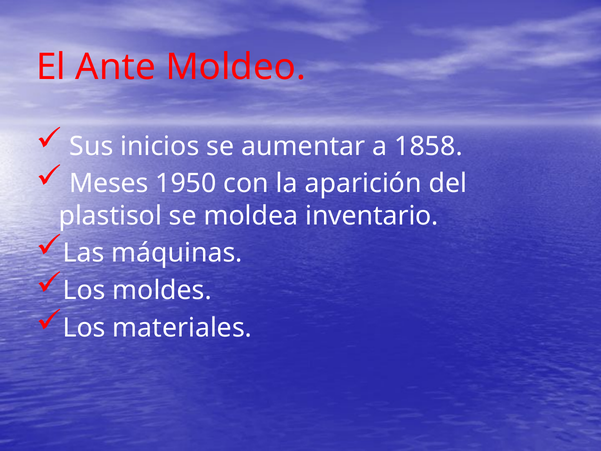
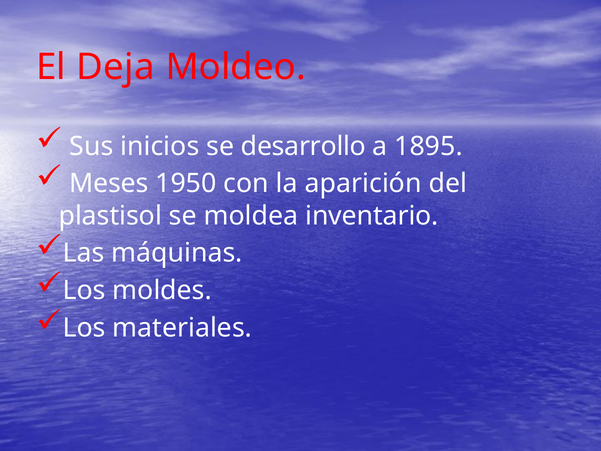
Ante: Ante -> Deja (116, 67)
aumentar: aumentar -> desarrollo (303, 146)
1858: 1858 -> 1895 (429, 146)
